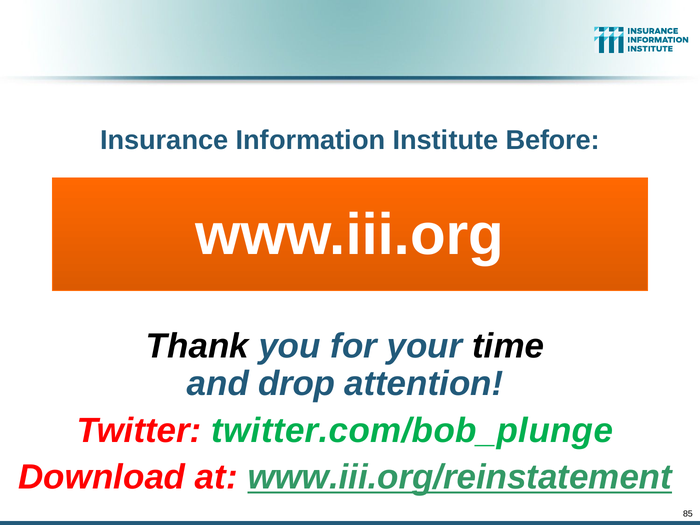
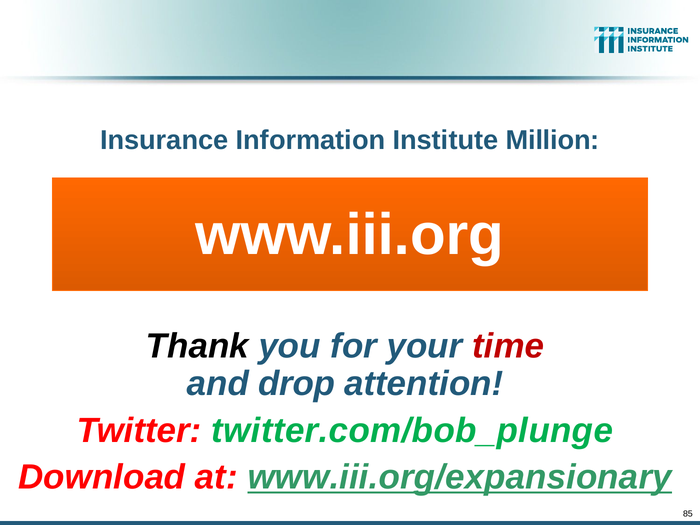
Before: Before -> Million (553, 140)
time colour: black -> red (508, 346)
www.iii.org/reinstatement: www.iii.org/reinstatement -> www.iii.org/expansionary (460, 477)
